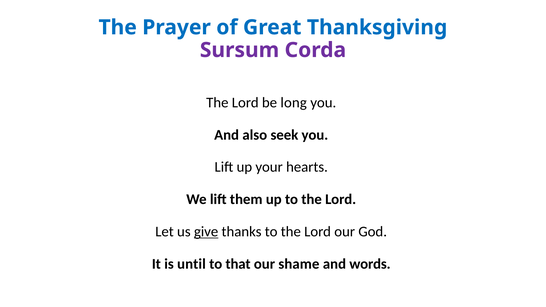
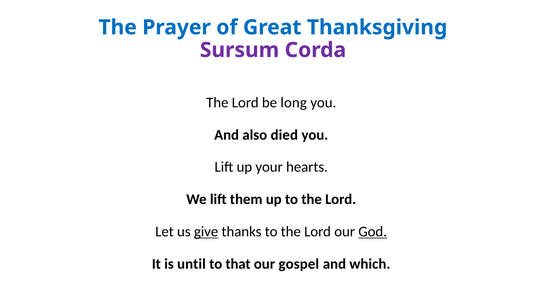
seek: seek -> died (284, 135)
God underline: none -> present (373, 232)
shame: shame -> gospel (299, 264)
words: words -> which (370, 264)
